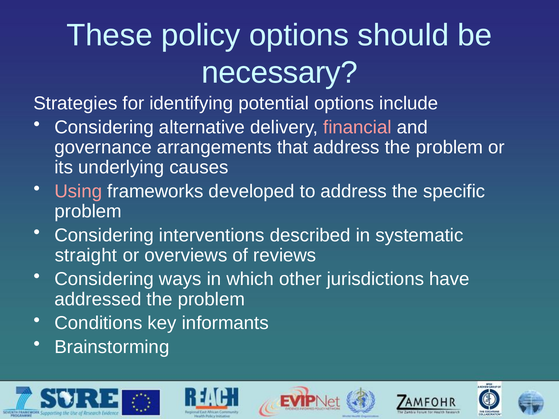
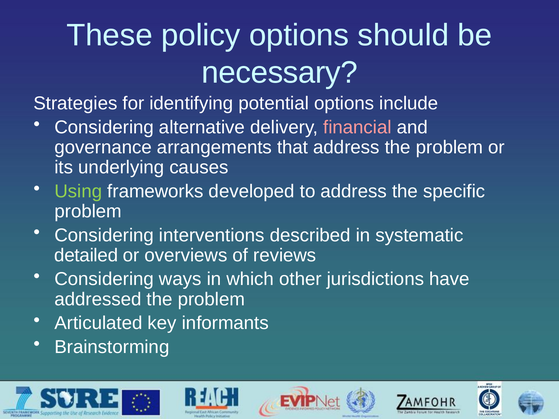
Using colour: pink -> light green (78, 191)
straight: straight -> detailed (86, 255)
Conditions: Conditions -> Articulated (98, 323)
